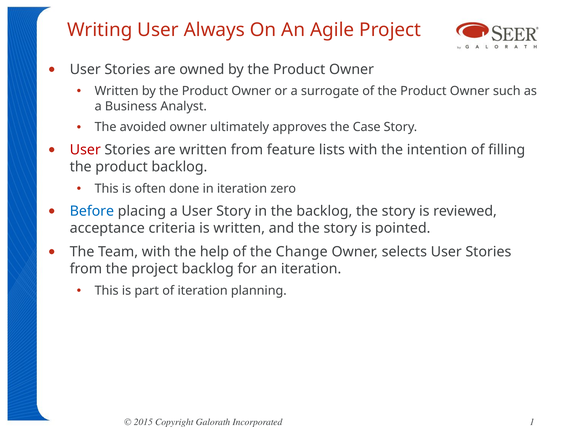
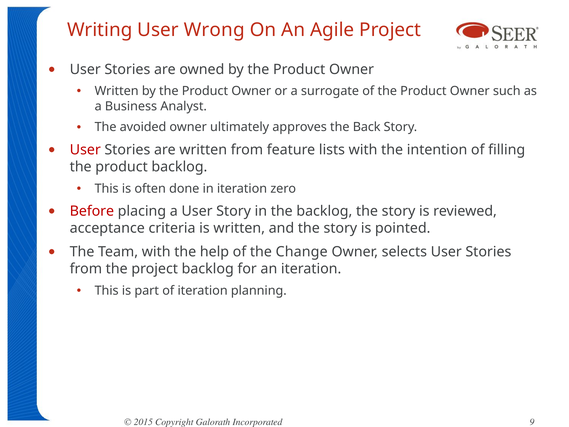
Always: Always -> Wrong (214, 30)
Case: Case -> Back (367, 127)
Before colour: blue -> red (92, 211)
1: 1 -> 9 (532, 422)
